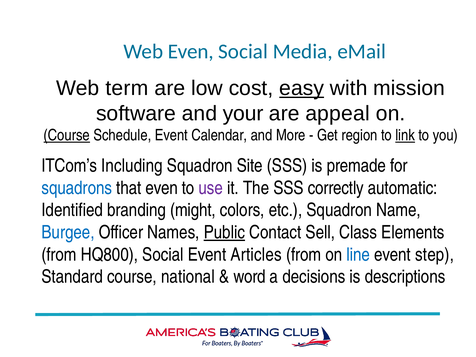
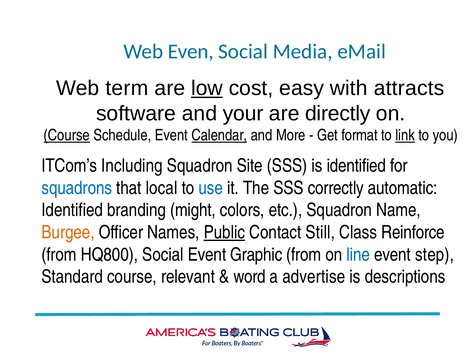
low underline: none -> present (207, 88)
easy underline: present -> none (302, 88)
mission: mission -> attracts (409, 88)
appeal: appeal -> directly (338, 114)
Calendar underline: none -> present (219, 135)
region: region -> format (360, 135)
is premade: premade -> identified (356, 166)
that even: even -> local (162, 188)
use colour: purple -> blue (211, 188)
Burgee colour: blue -> orange (68, 232)
Sell: Sell -> Still (320, 232)
Elements: Elements -> Reinforce (413, 232)
Articles: Articles -> Graphic (256, 255)
national: national -> relevant (188, 277)
decisions: decisions -> advertise (314, 277)
